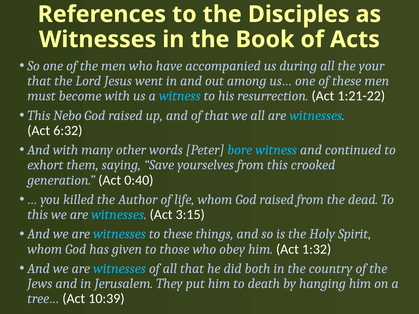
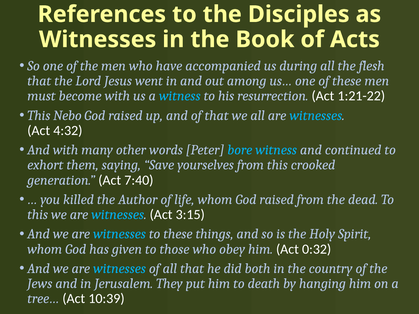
your: your -> flesh (372, 66)
6:32: 6:32 -> 4:32 (68, 131)
0:40: 0:40 -> 7:40 (139, 180)
1:32: 1:32 -> 0:32 (317, 249)
